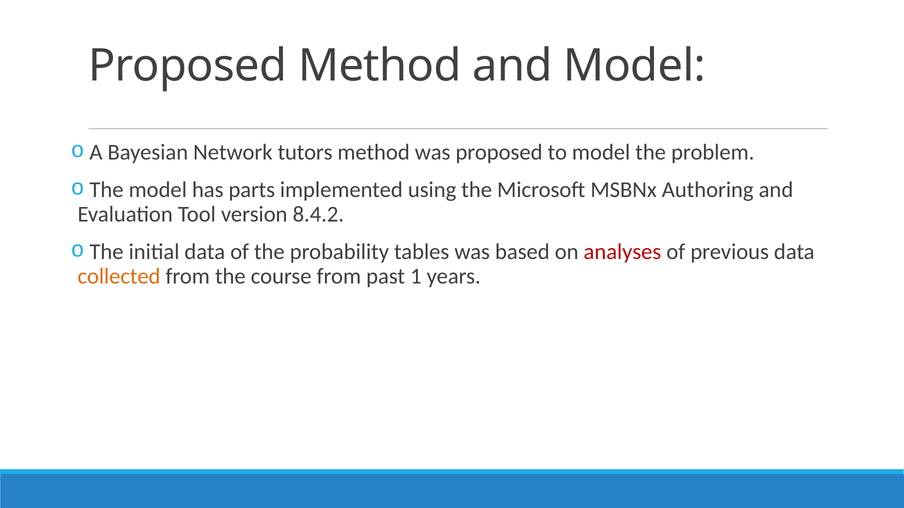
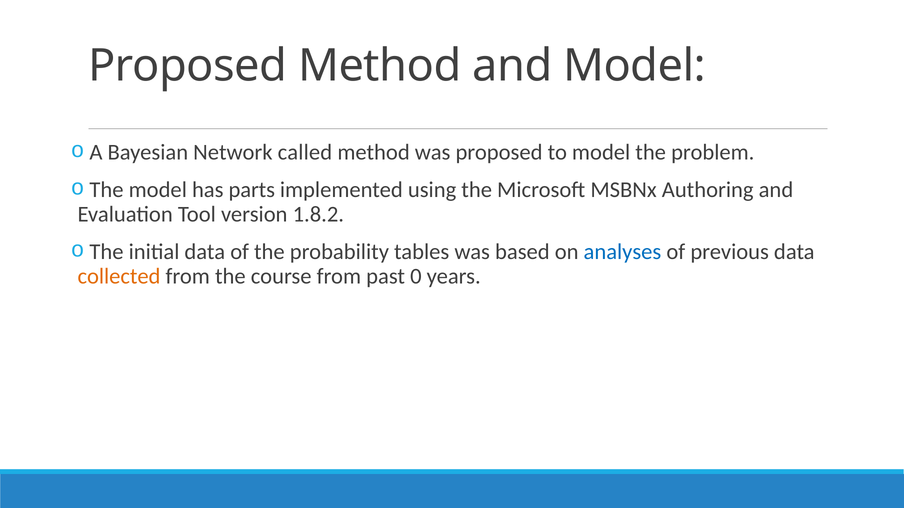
tutors: tutors -> called (305, 153)
8.4.2: 8.4.2 -> 1.8.2 (318, 215)
analyses colour: red -> blue (622, 252)
1: 1 -> 0 (416, 277)
